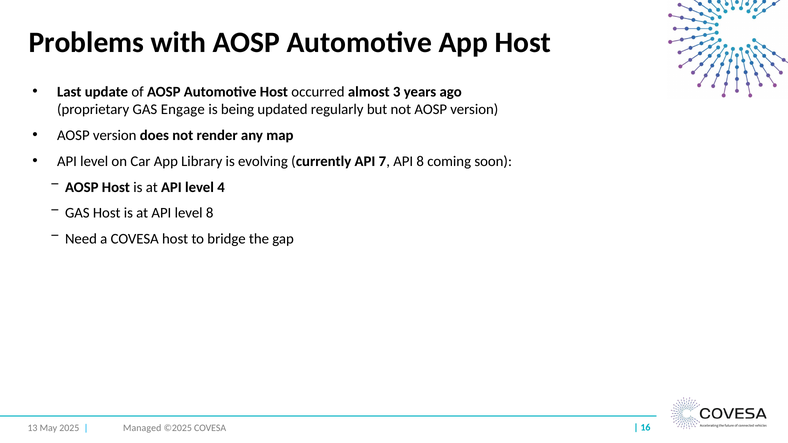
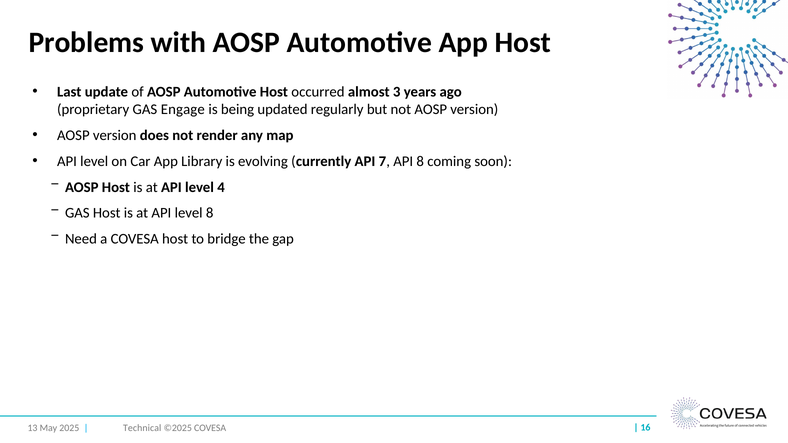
Managed: Managed -> Technical (142, 428)
